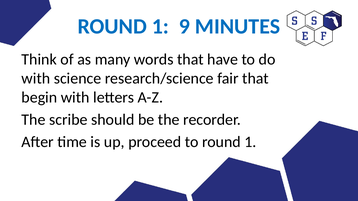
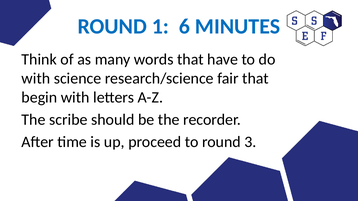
9: 9 -> 6 (184, 26)
to round 1: 1 -> 3 (250, 142)
